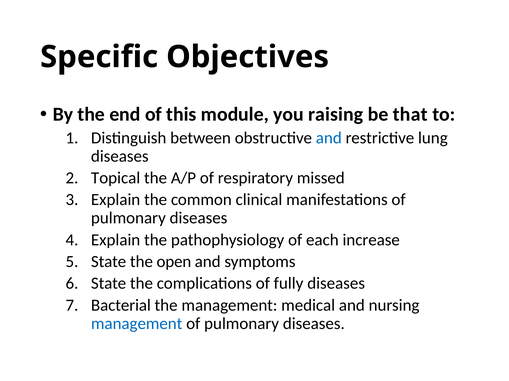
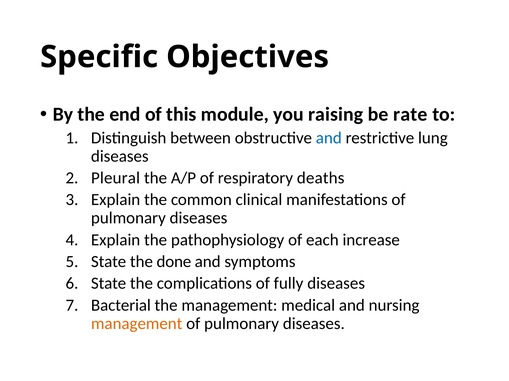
that: that -> rate (410, 115)
Topical: Topical -> Pleural (116, 178)
missed: missed -> deaths (321, 178)
open: open -> done (174, 262)
management colour: blue -> orange (137, 324)
